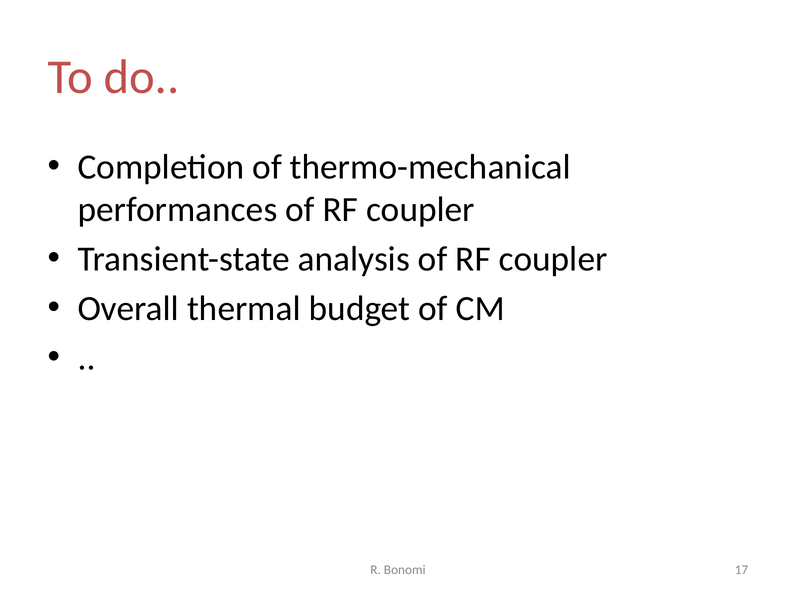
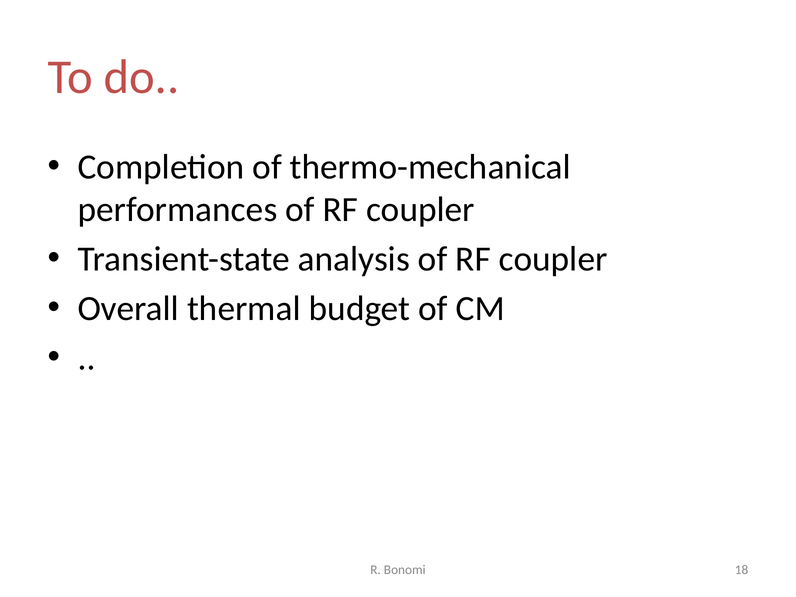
17: 17 -> 18 (742, 570)
